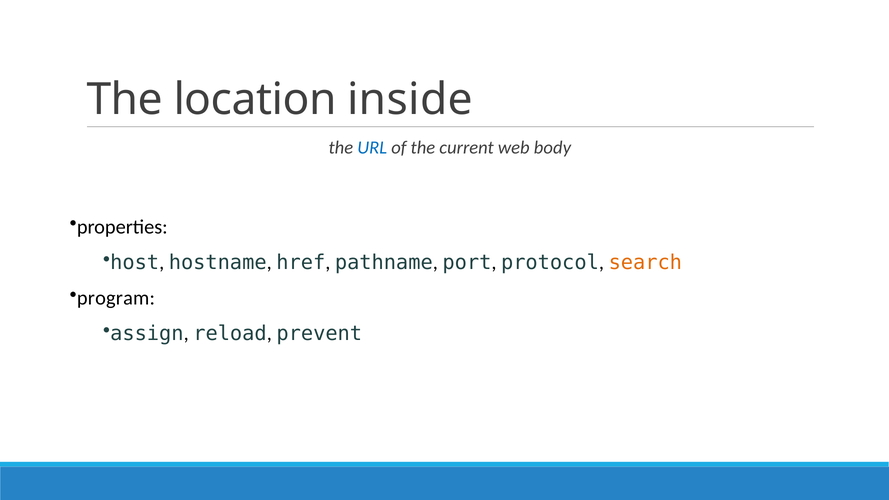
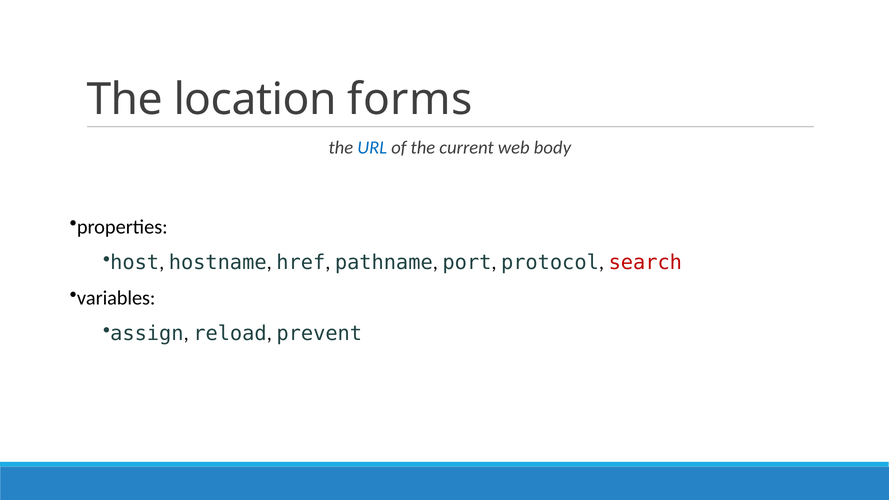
inside: inside -> forms (410, 100)
search colour: orange -> red (645, 263)
program: program -> variables (116, 298)
